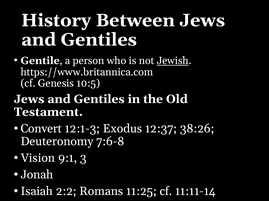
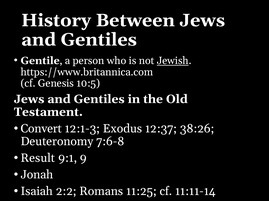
Vision: Vision -> Result (38, 159)
3: 3 -> 9 (83, 159)
